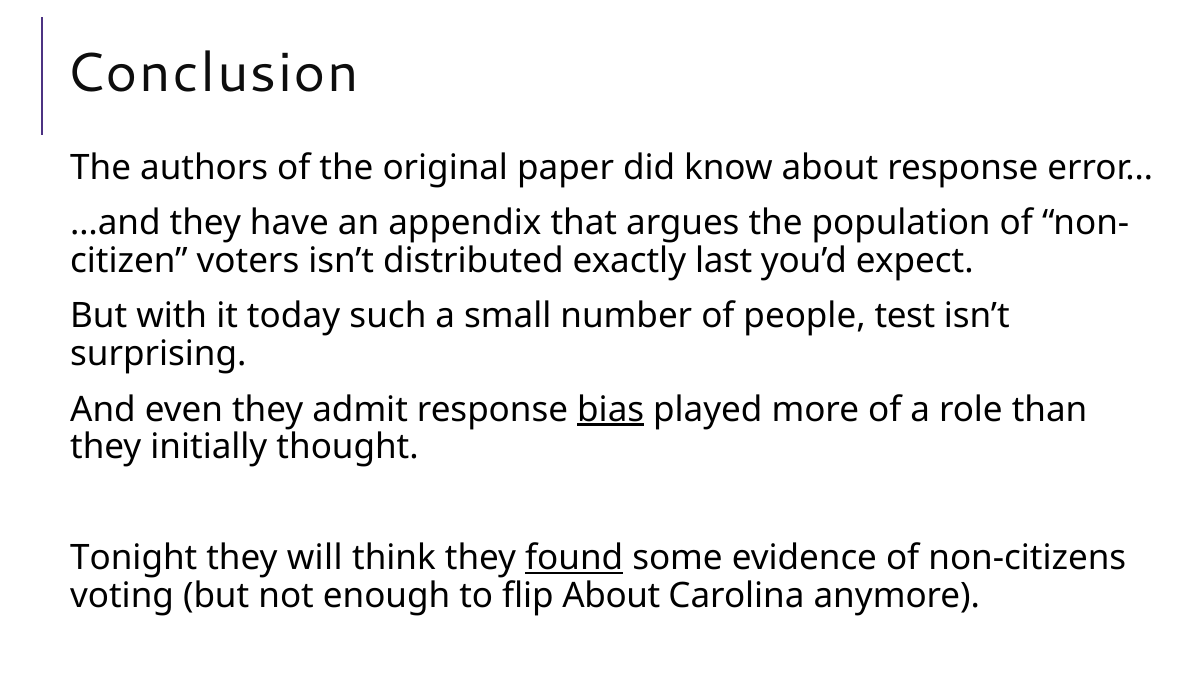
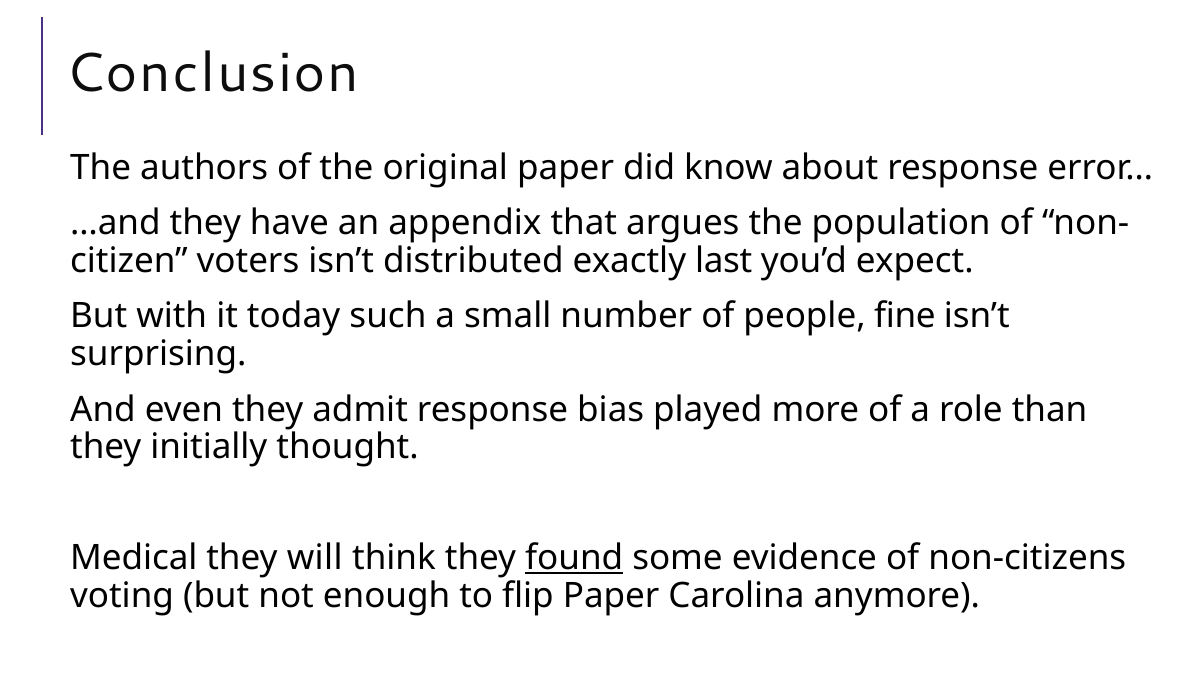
test: test -> fine (905, 316)
bias underline: present -> none (611, 410)
Tonight: Tonight -> Medical (134, 558)
flip About: About -> Paper (611, 596)
